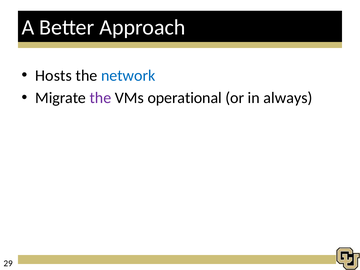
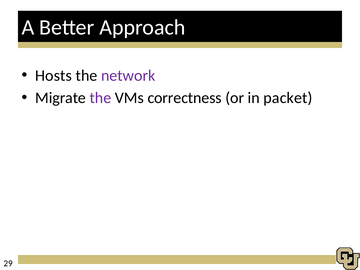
network colour: blue -> purple (128, 76)
operational: operational -> correctness (185, 98)
always: always -> packet (288, 98)
